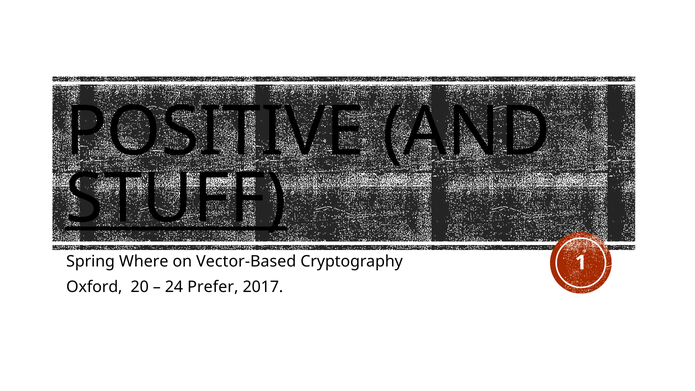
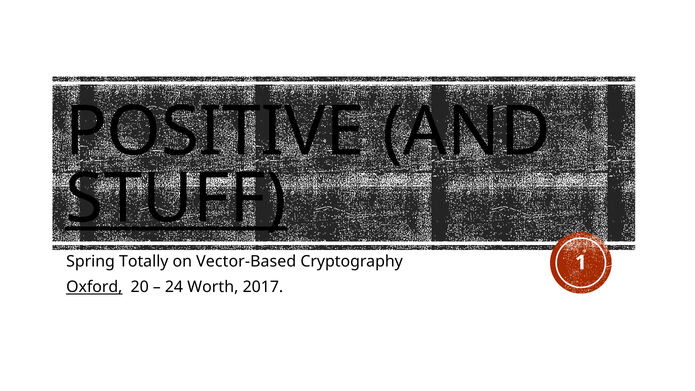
Where: Where -> Totally (144, 261)
Oxford underline: none -> present (94, 287)
Prefer: Prefer -> Worth (213, 287)
